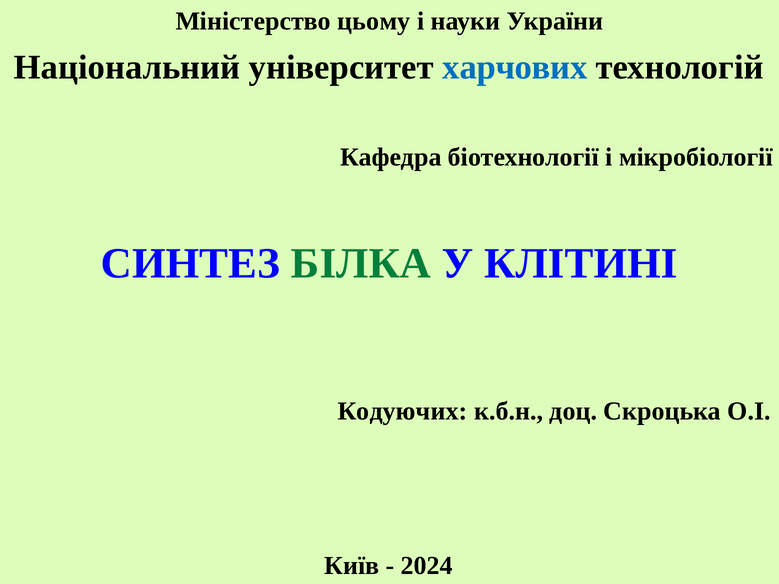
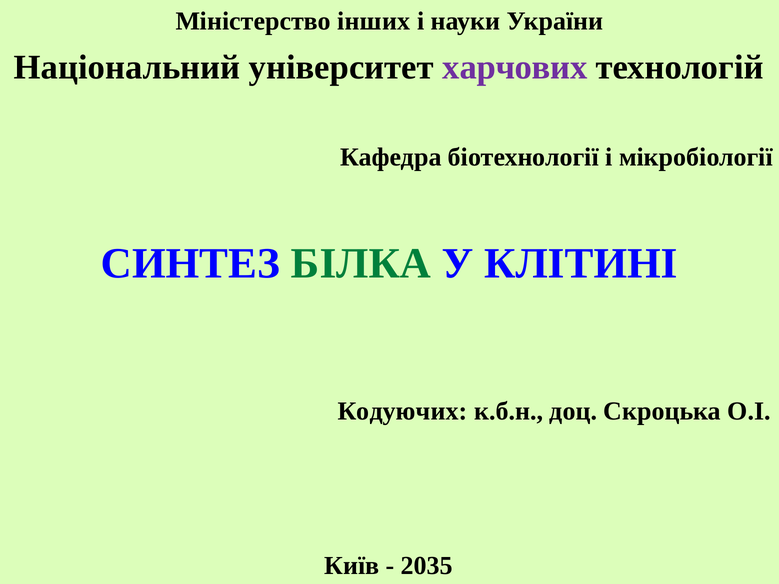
цьому: цьому -> інших (374, 21)
харчових colour: blue -> purple (515, 67)
2024: 2024 -> 2035 (427, 566)
